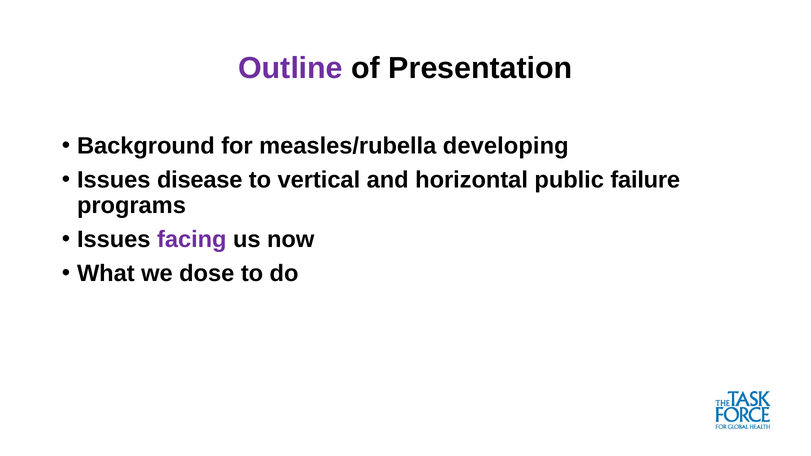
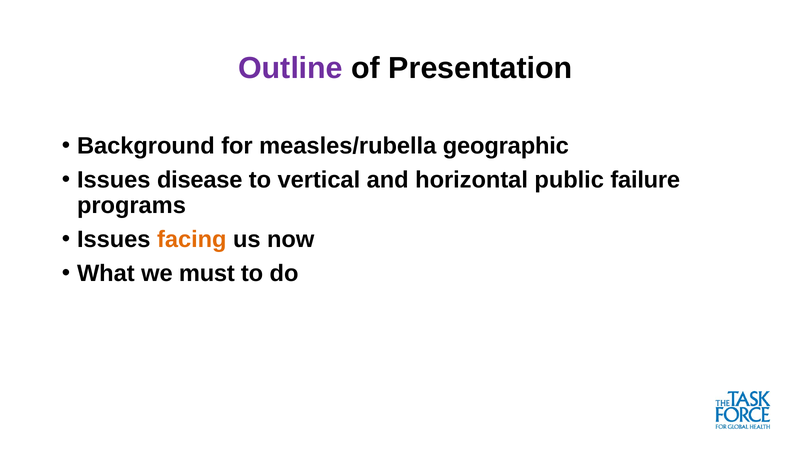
developing: developing -> geographic (506, 146)
facing colour: purple -> orange (192, 240)
dose: dose -> must (207, 274)
